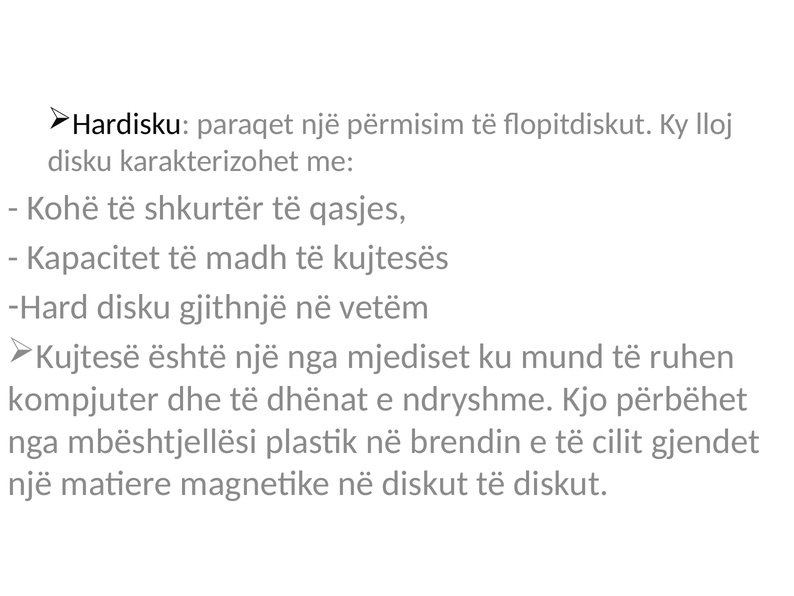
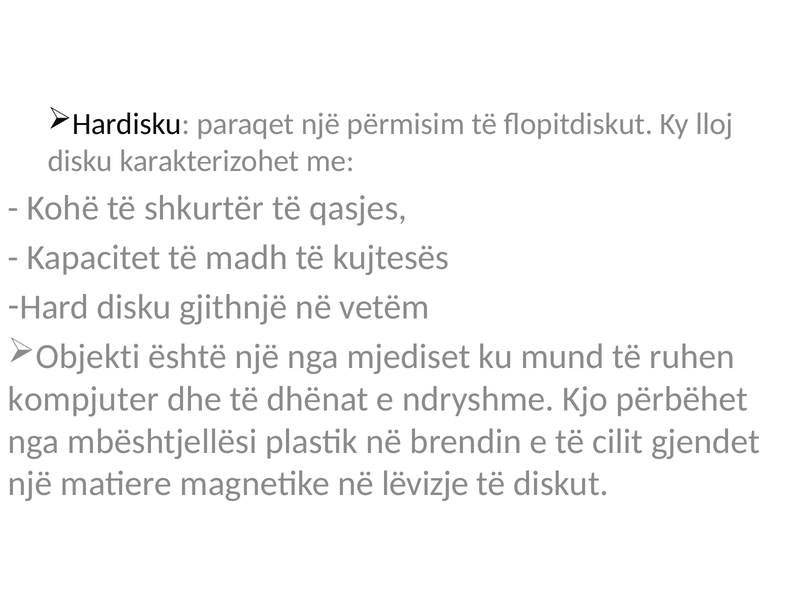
Kujtesë: Kujtesë -> Objekti (88, 356)
në diskut: diskut -> lëvizje (425, 483)
